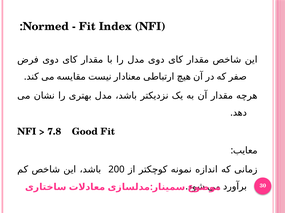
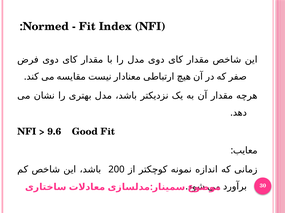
7.8: 7.8 -> 9.6 (54, 132)
